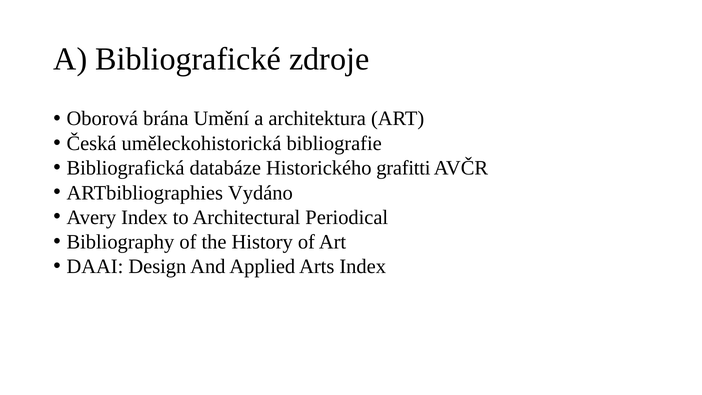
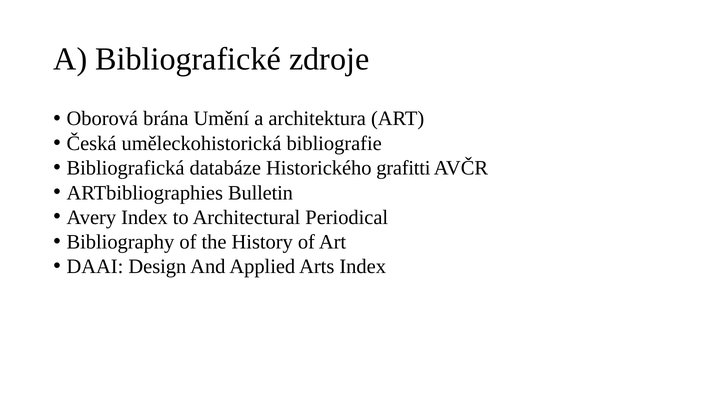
Vydáno: Vydáno -> Bulletin (261, 193)
